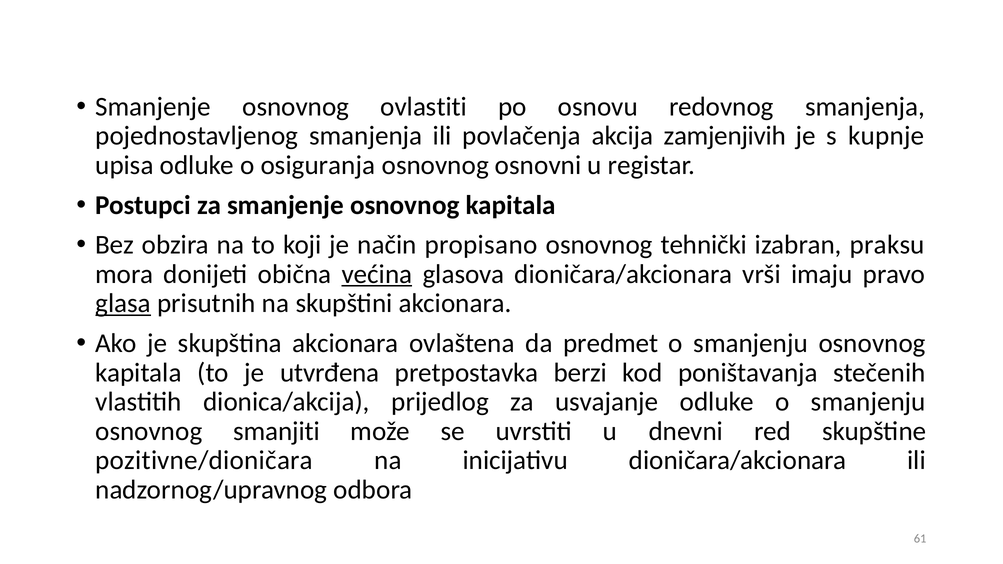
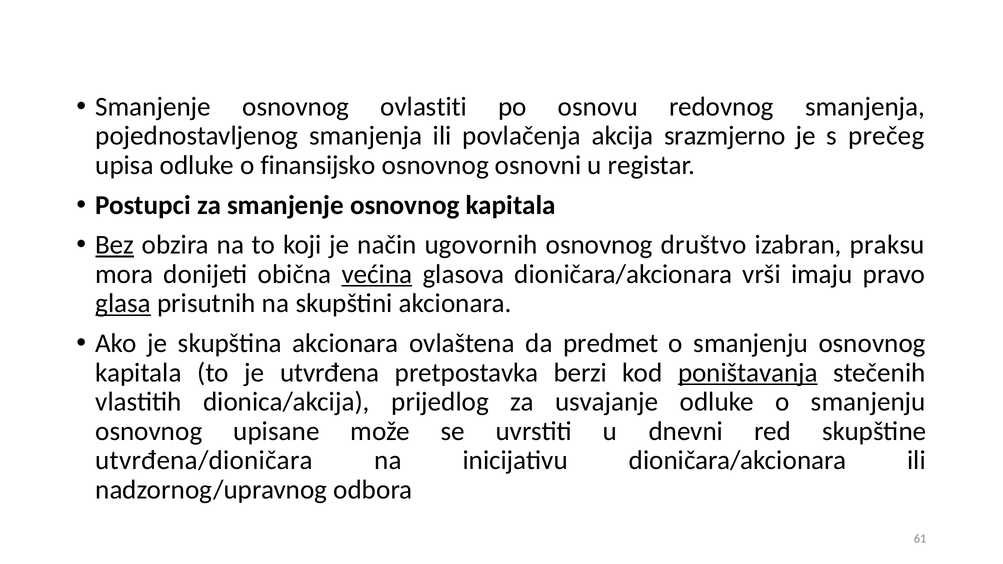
zamjenjivih: zamjenjivih -> srazmjerno (725, 136)
kupnje: kupnje -> prečeg (886, 136)
osiguranja: osiguranja -> finansijsko (318, 165)
Bez underline: none -> present (115, 245)
propisano: propisano -> ugovornih (481, 245)
tehnički: tehnički -> društvo (704, 245)
poništavanja underline: none -> present (748, 373)
smanjiti: smanjiti -> upisane (276, 431)
pozitivne/dioničara: pozitivne/dioničara -> utvrđena/dioničara (204, 461)
